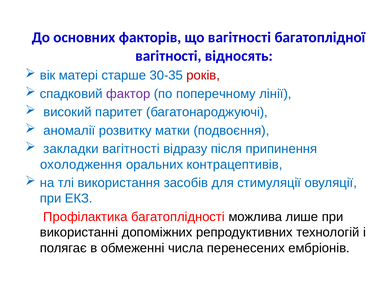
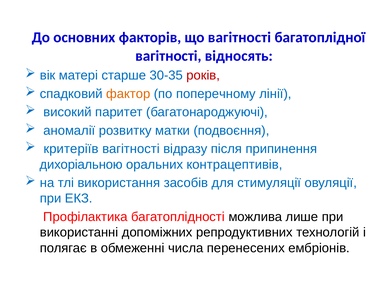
фактор colour: purple -> orange (128, 94)
закладки: закладки -> критеріїв (71, 149)
охолодження: охолодження -> дихоріальною (81, 165)
